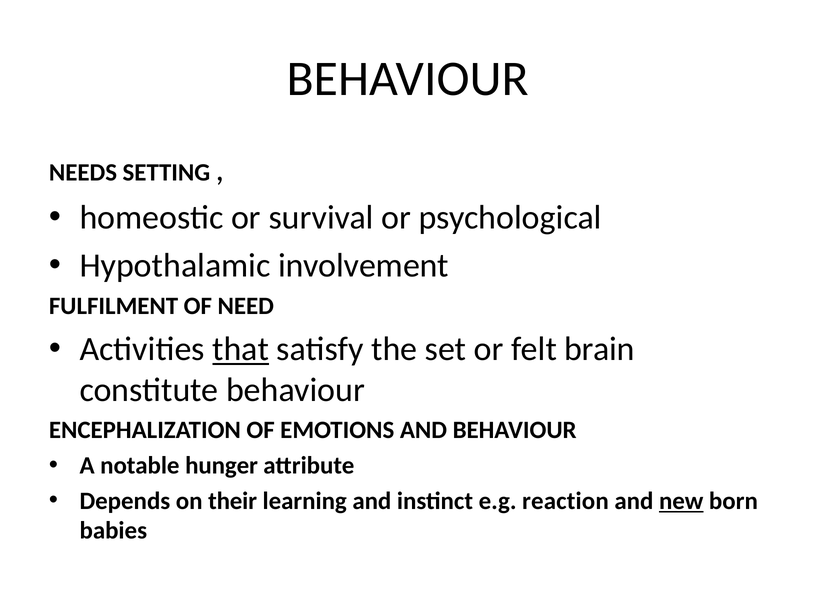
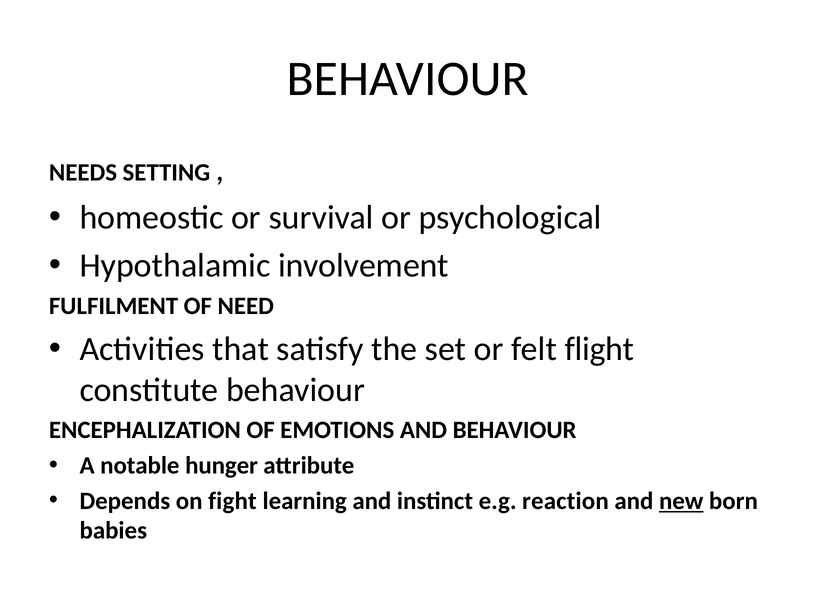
that underline: present -> none (241, 349)
brain: brain -> flight (599, 349)
their: their -> fight (232, 501)
